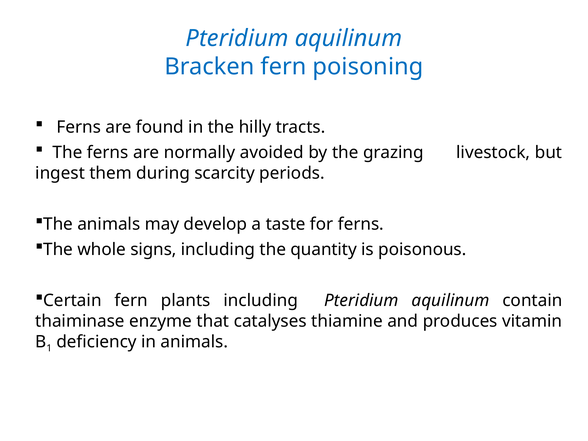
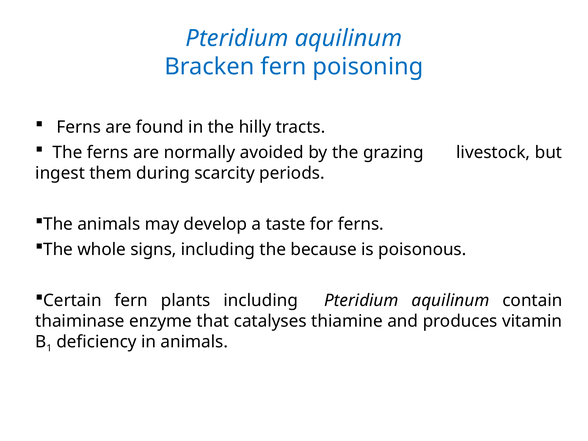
quantity: quantity -> because (324, 250)
